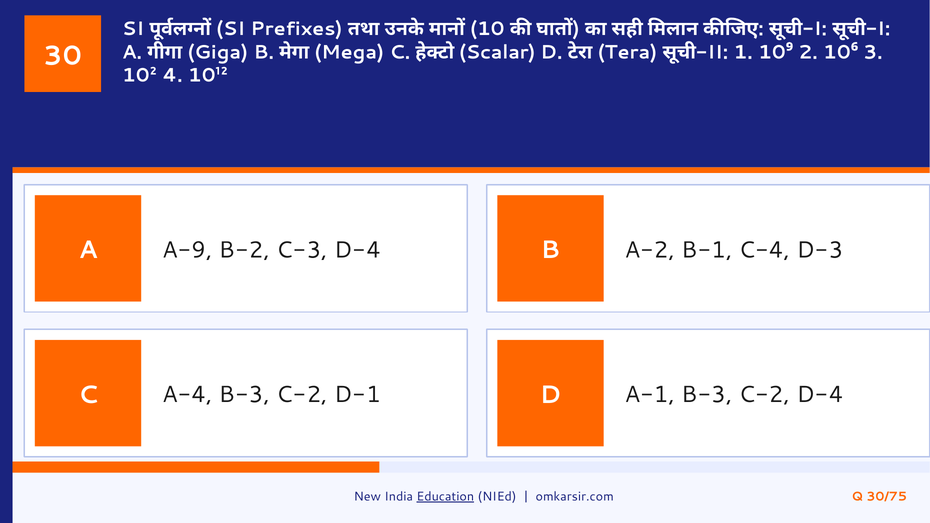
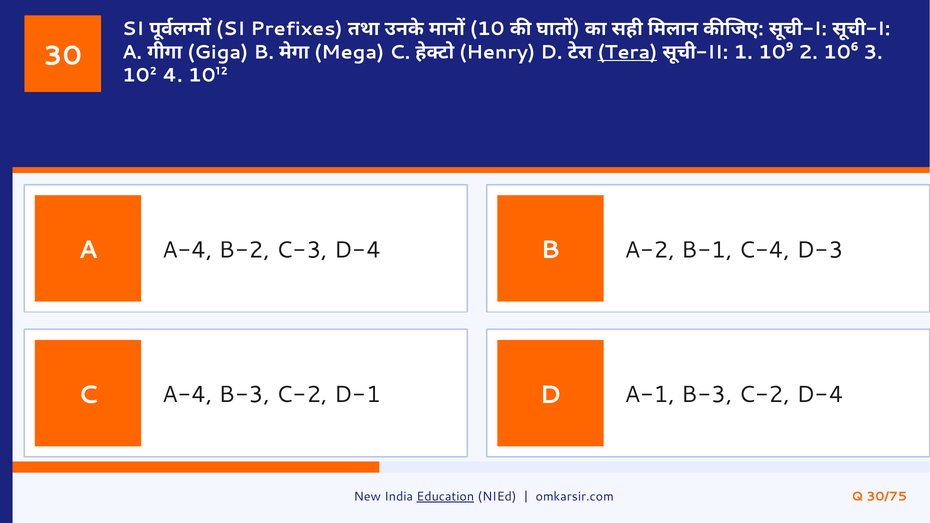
Scalar: Scalar -> Henry (497, 52)
Tera underline: none -> present (627, 52)
A A-9: A-9 -> A-4 (187, 250)
